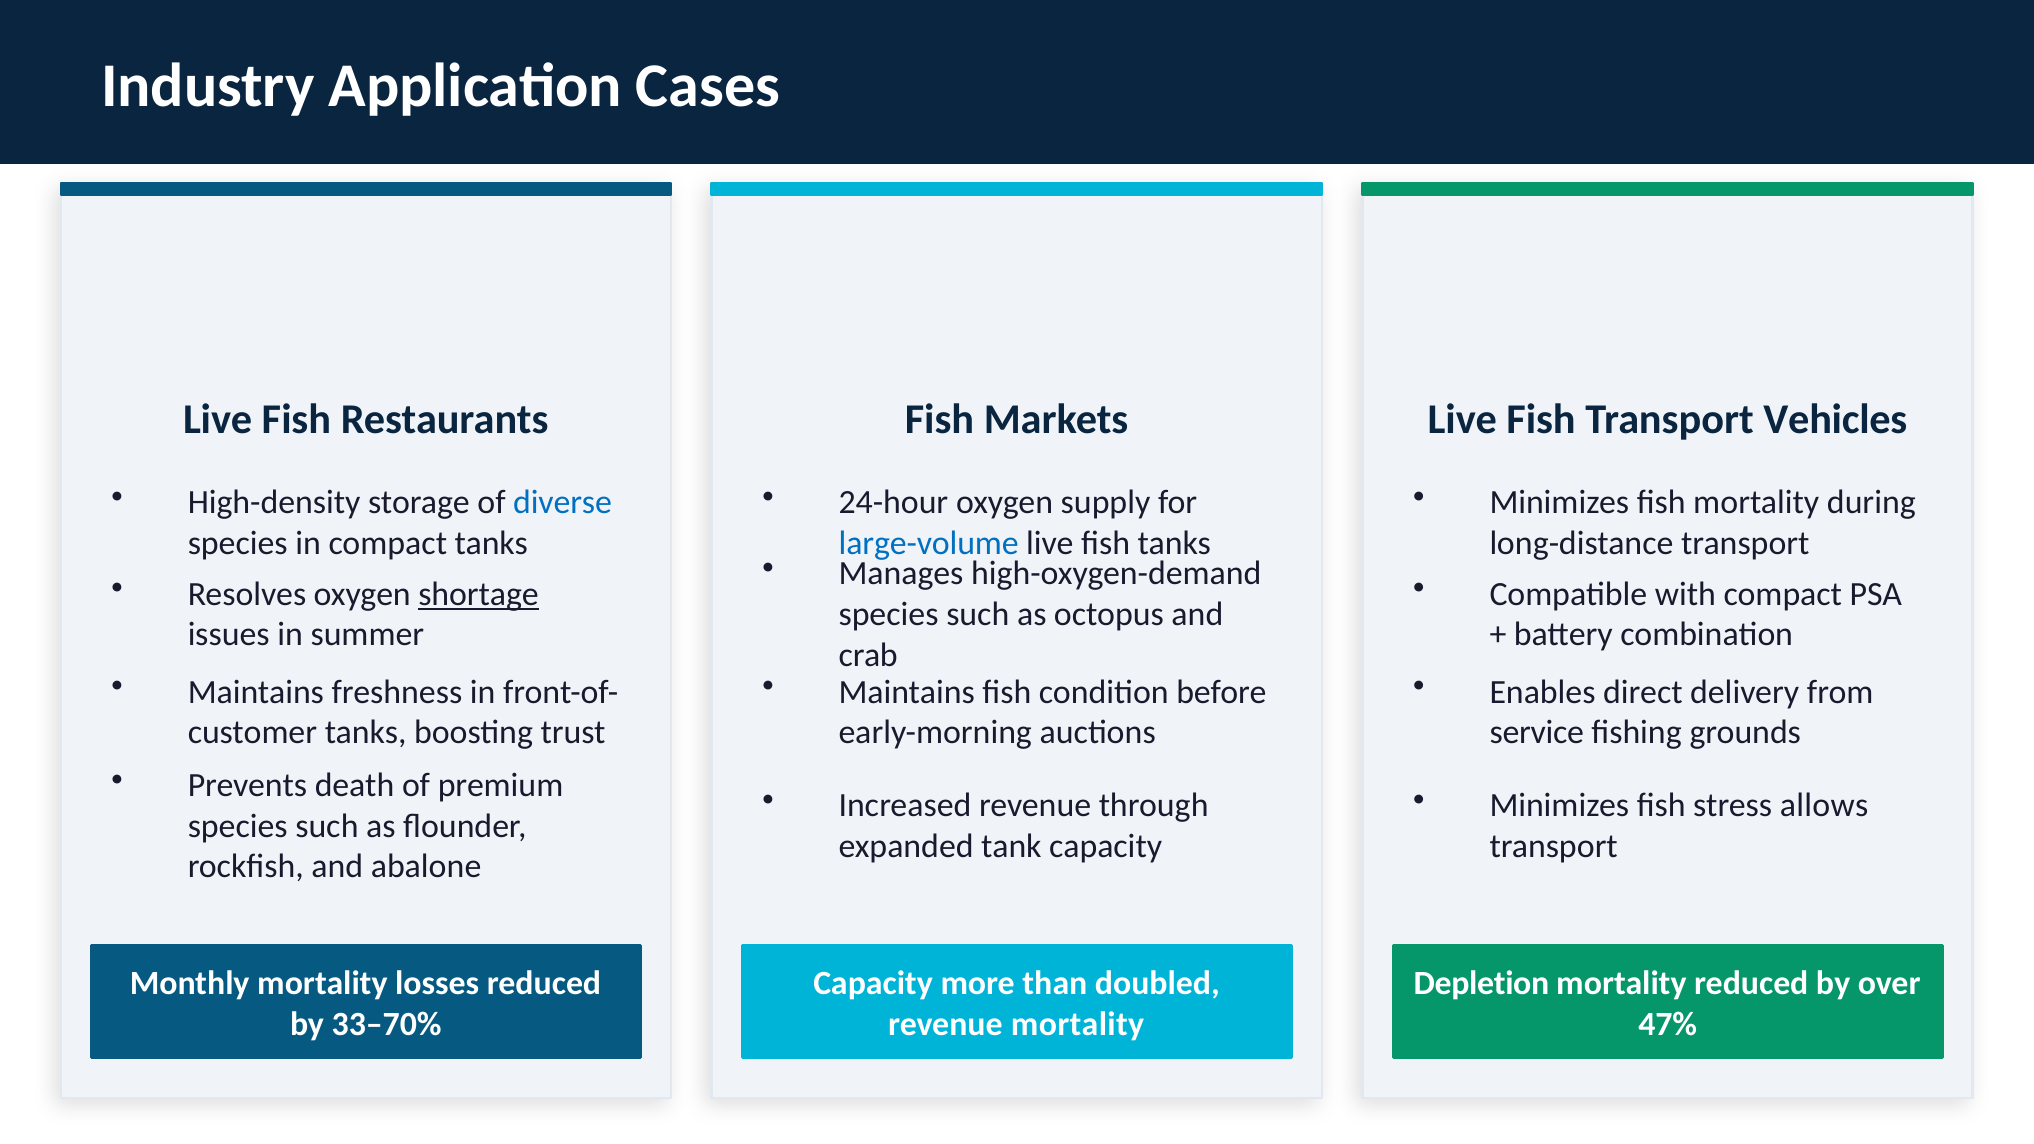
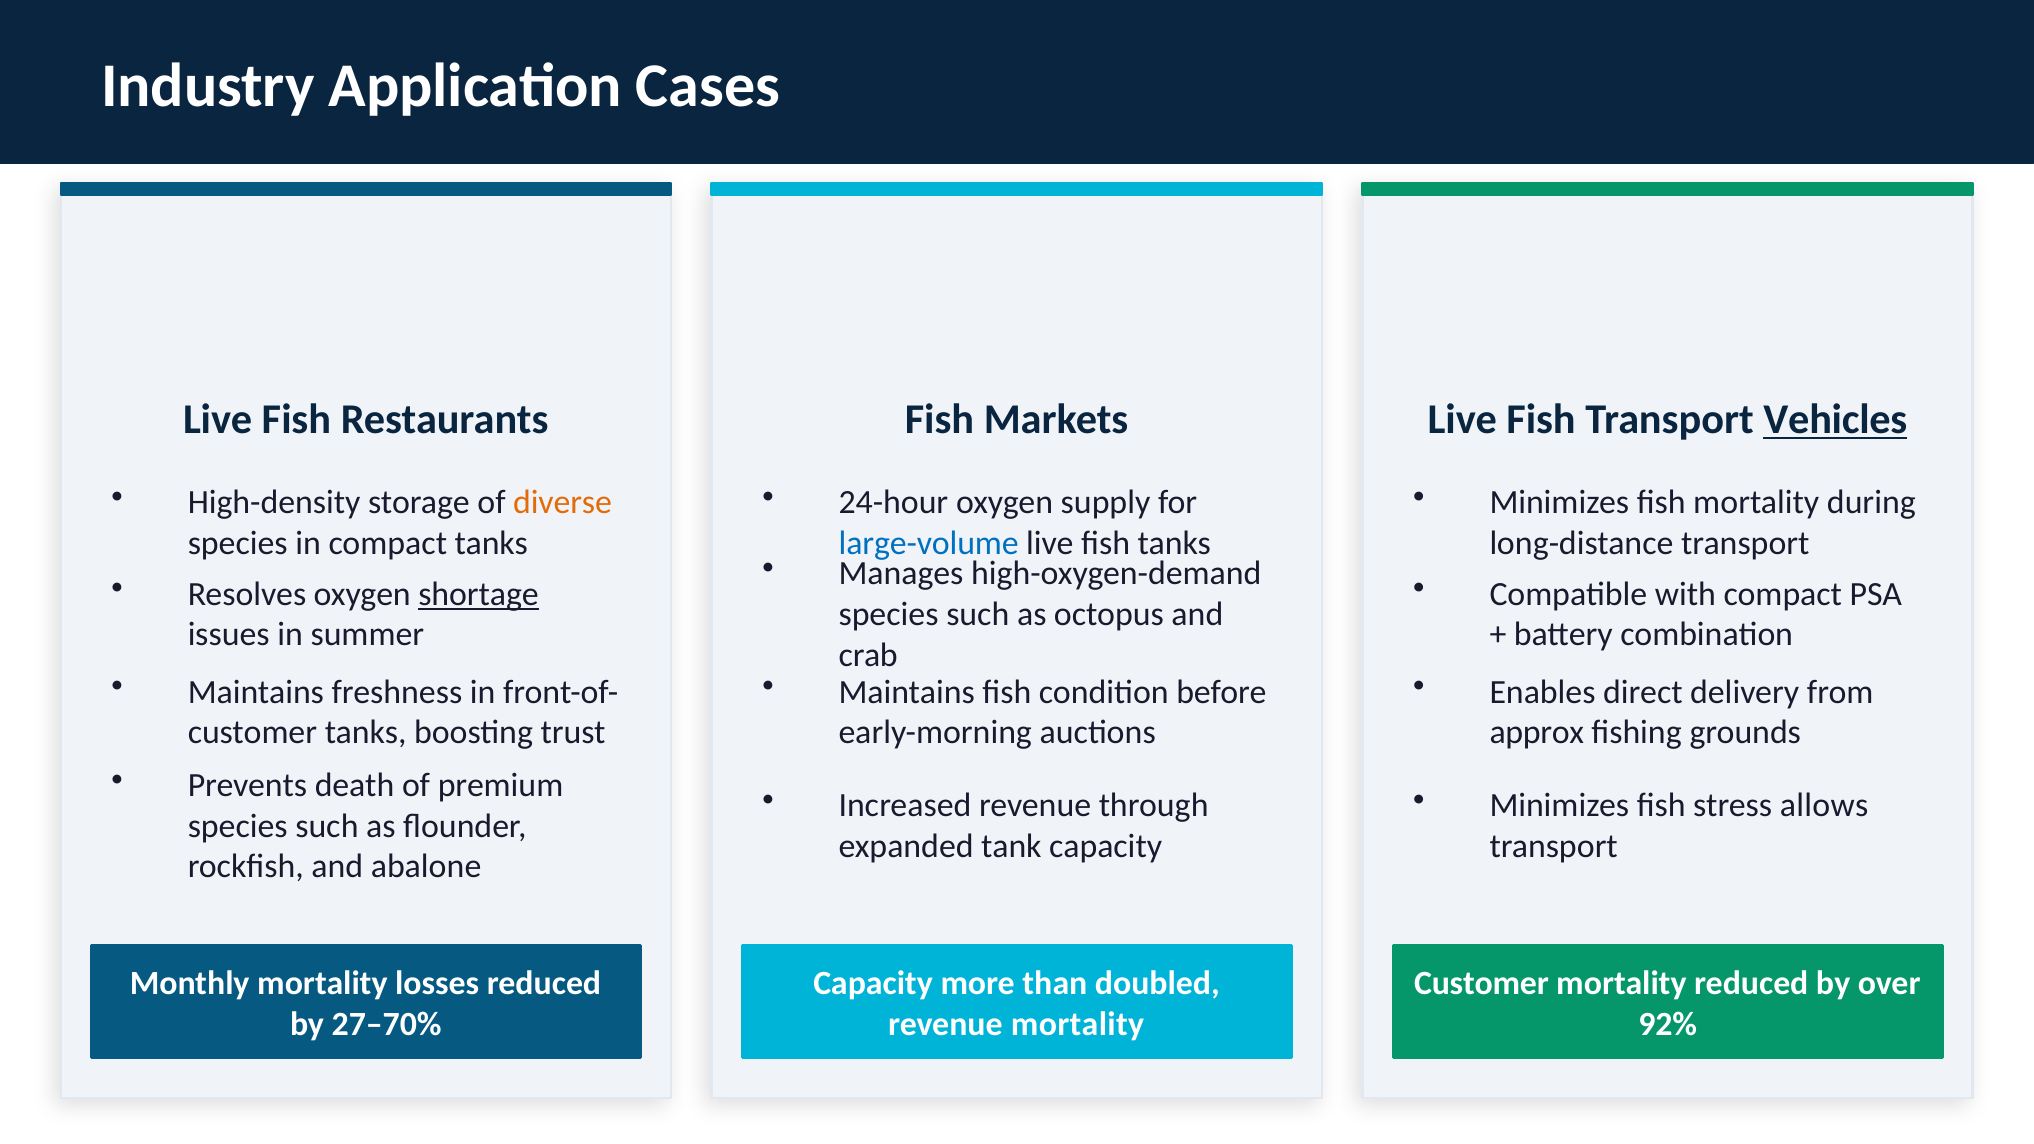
Vehicles underline: none -> present (1835, 420)
diverse colour: blue -> orange (563, 503)
service: service -> approx (1537, 733)
Depletion: Depletion -> Customer (1481, 984)
33–70%: 33–70% -> 27–70% (387, 1024)
47%: 47% -> 92% (1668, 1024)
